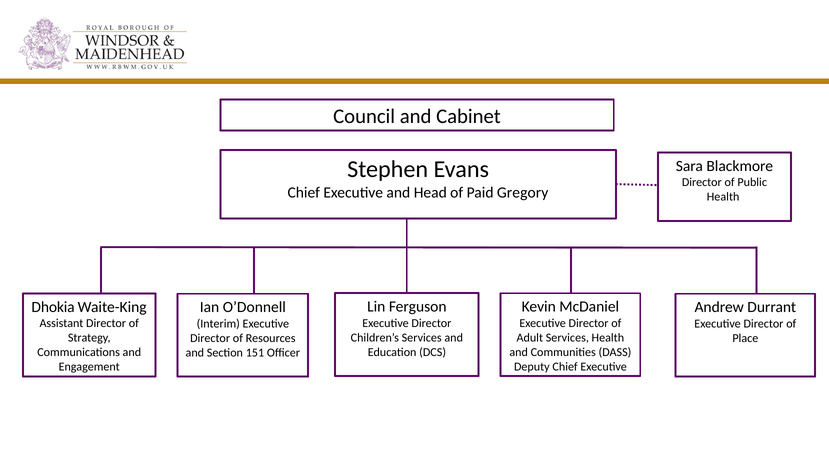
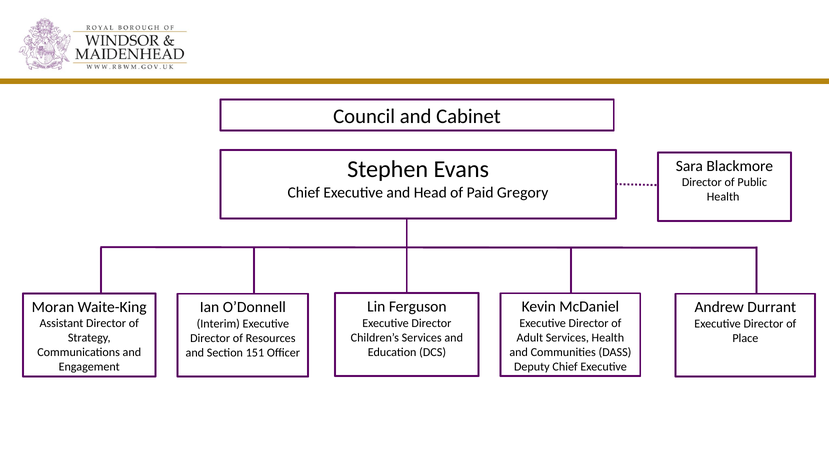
Dhokia: Dhokia -> Moran (53, 306)
